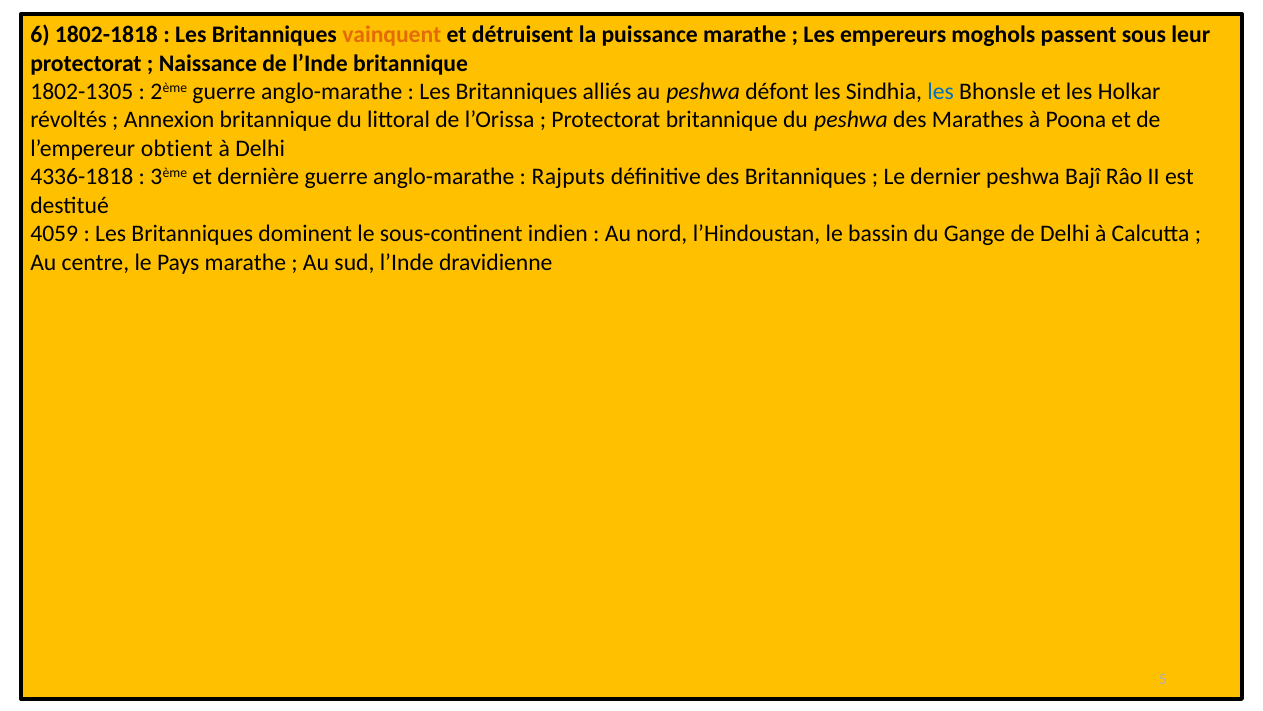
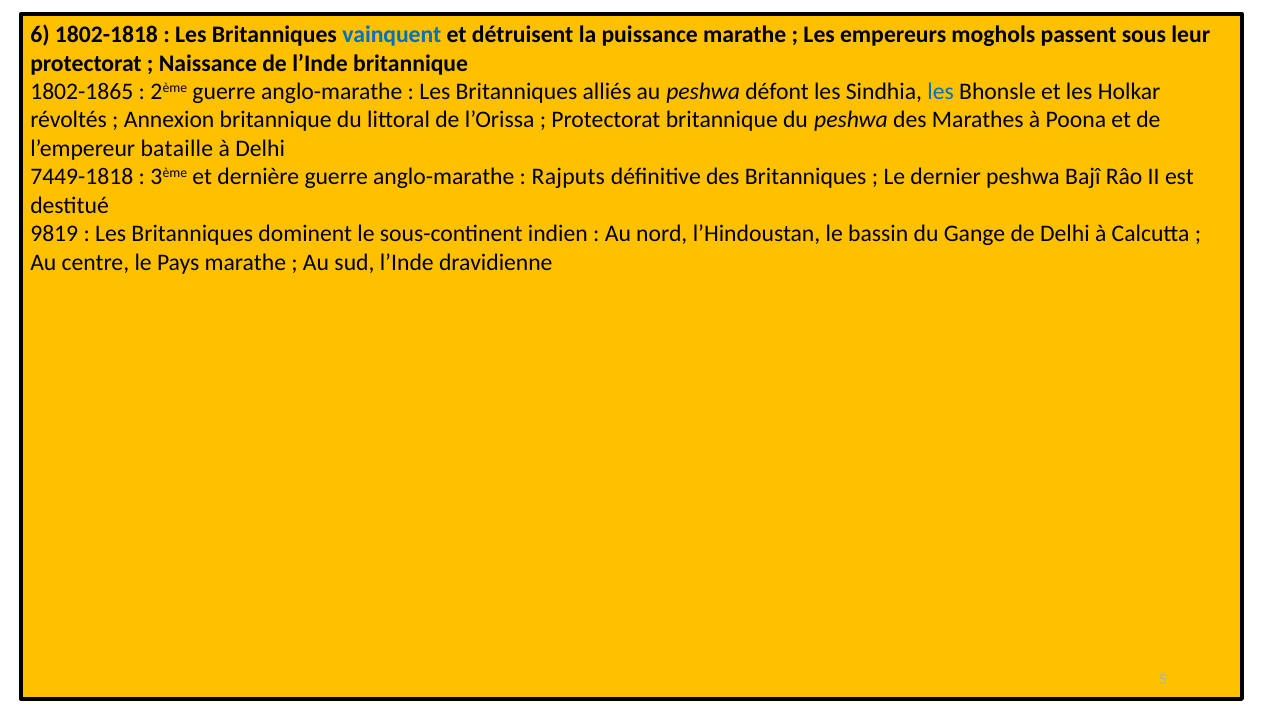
vainquent colour: orange -> blue (392, 35)
1802-1305: 1802-1305 -> 1802-1865 (82, 92)
obtient: obtient -> bataille (177, 148)
4336-1818: 4336-1818 -> 7449-1818 (82, 177)
4059: 4059 -> 9819 (54, 234)
